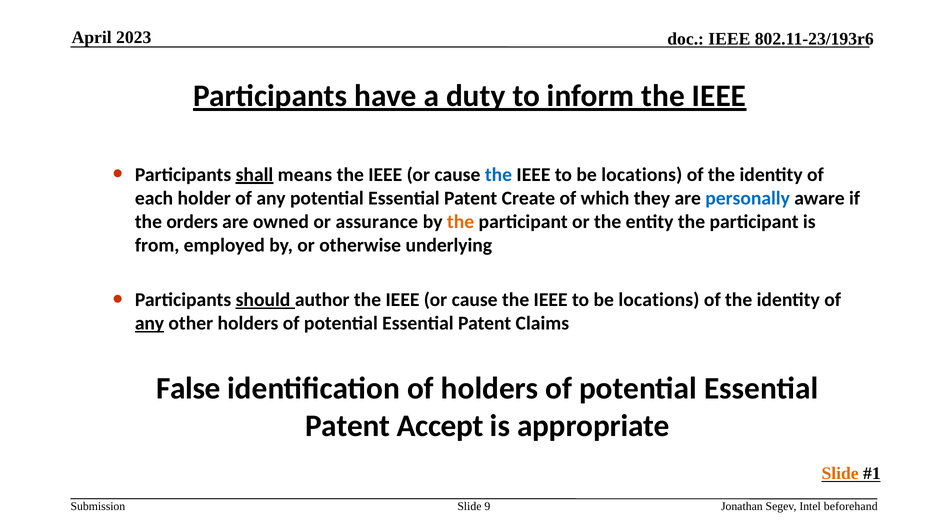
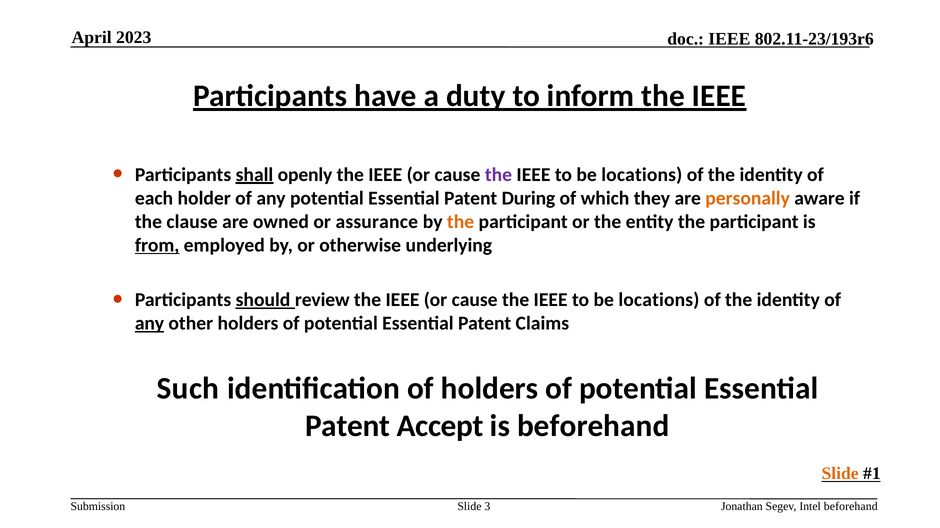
means: means -> openly (305, 175)
the colour: blue -> purple (498, 175)
Create: Create -> During (528, 198)
personally colour: blue -> orange (748, 198)
orders: orders -> clause (192, 222)
from underline: none -> present (157, 245)
author: author -> review (322, 300)
False: False -> Such (188, 389)
is appropriate: appropriate -> beforehand (593, 426)
9: 9 -> 3 (487, 507)
